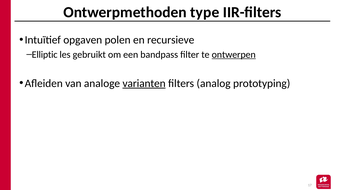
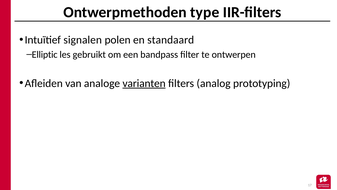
opgaven: opgaven -> signalen (83, 40)
recursieve: recursieve -> standaard (171, 40)
ontwerpen underline: present -> none (234, 54)
